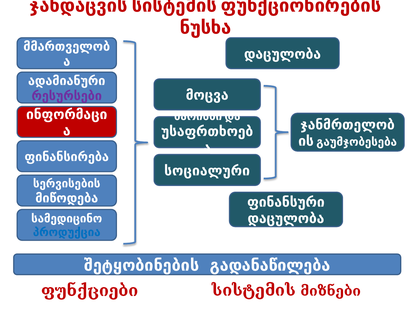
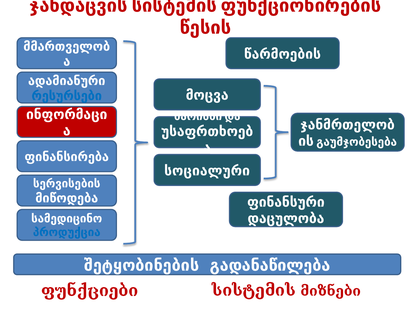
ნუსხა: ნუსხა -> წესის (205, 28)
დაცულობა: დაცულობა -> წარმოების (282, 54)
რესურსები colour: purple -> blue (67, 96)
